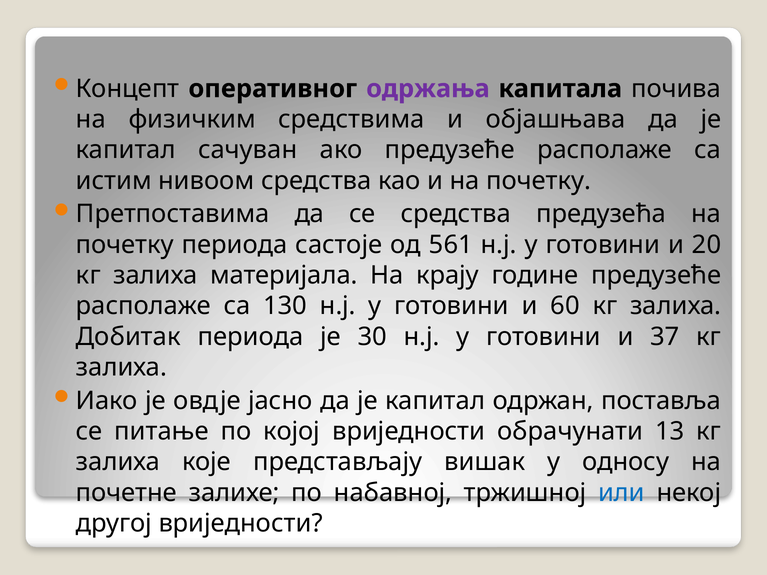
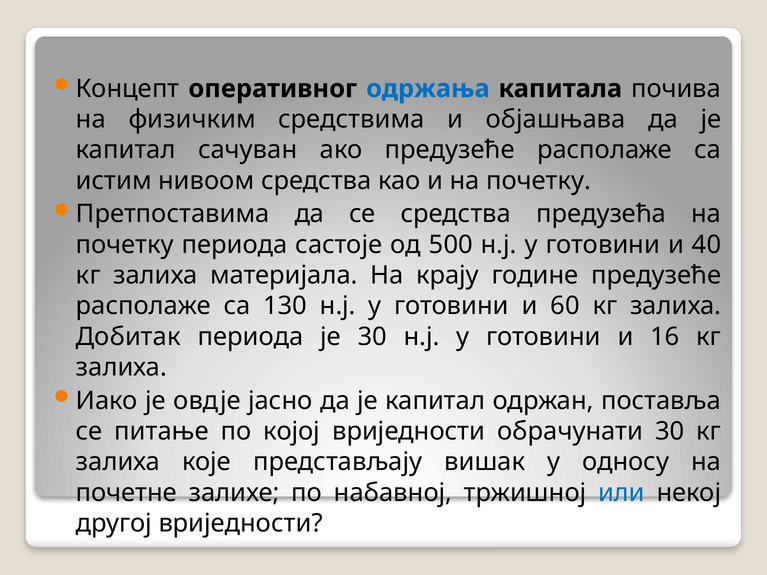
одржања colour: purple -> blue (428, 89)
561: 561 -> 500 (451, 245)
20: 20 -> 40 (707, 245)
37: 37 -> 16 (665, 337)
обрачунати 13: 13 -> 30 (670, 432)
